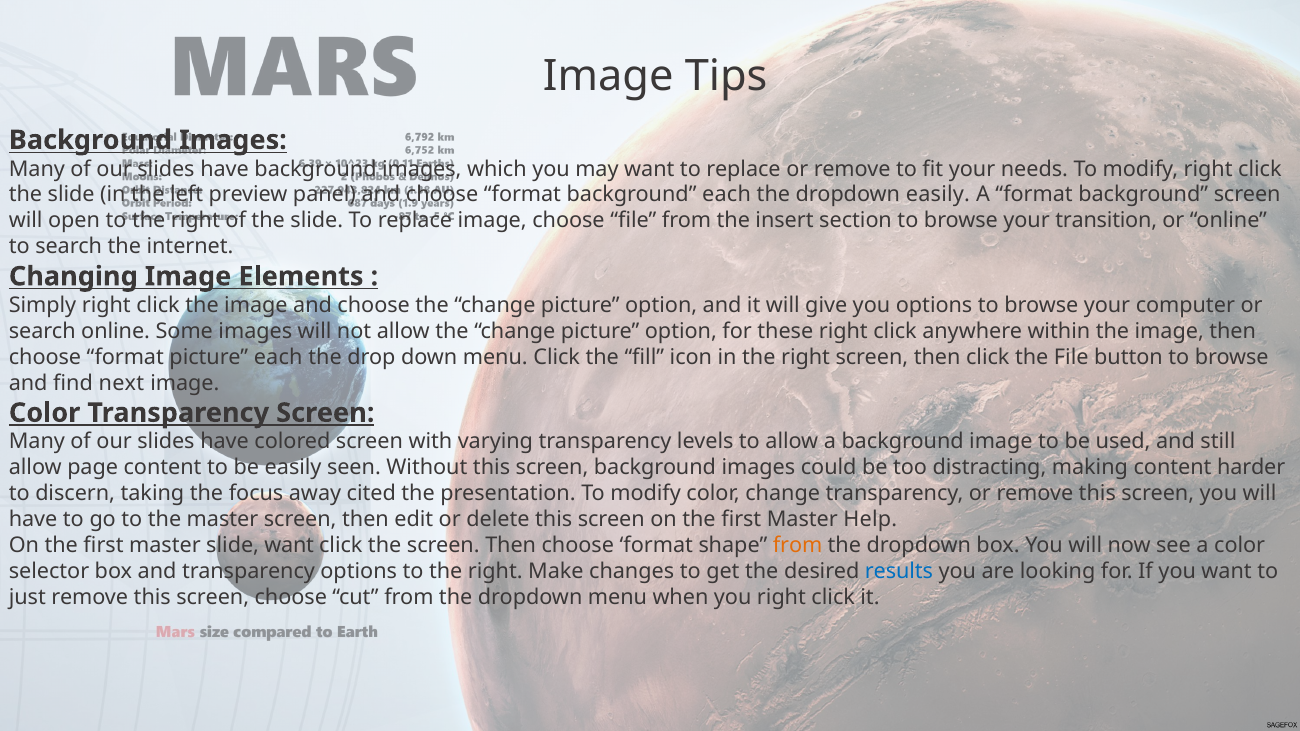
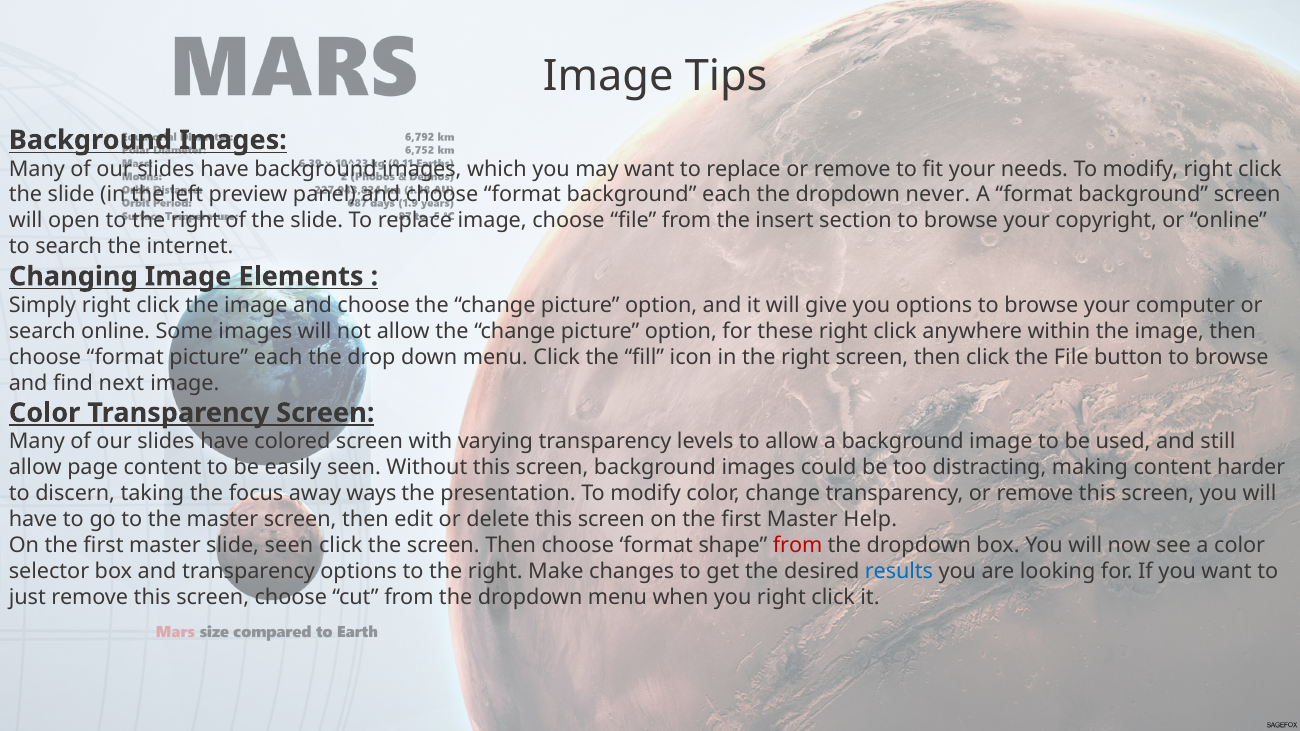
dropdown easily: easily -> never (938, 195)
transition: transition -> copyright (1106, 221)
cited: cited -> ways (371, 494)
slide want: want -> seen (289, 546)
from colour: orange -> red (798, 546)
